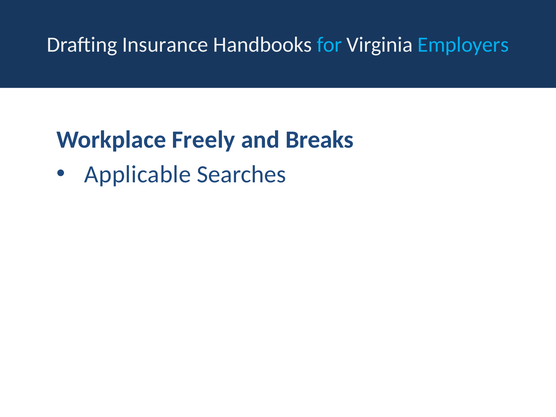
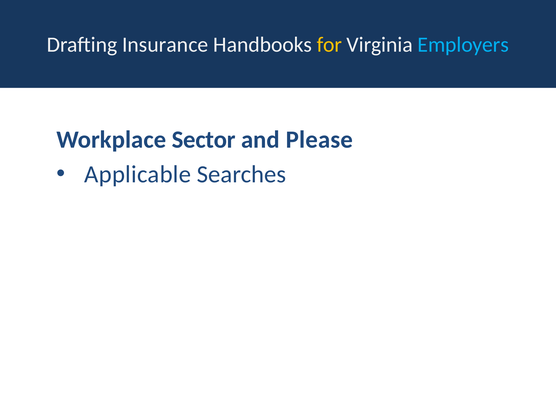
for colour: light blue -> yellow (329, 45)
Freely: Freely -> Sector (204, 140)
Breaks: Breaks -> Please (319, 140)
